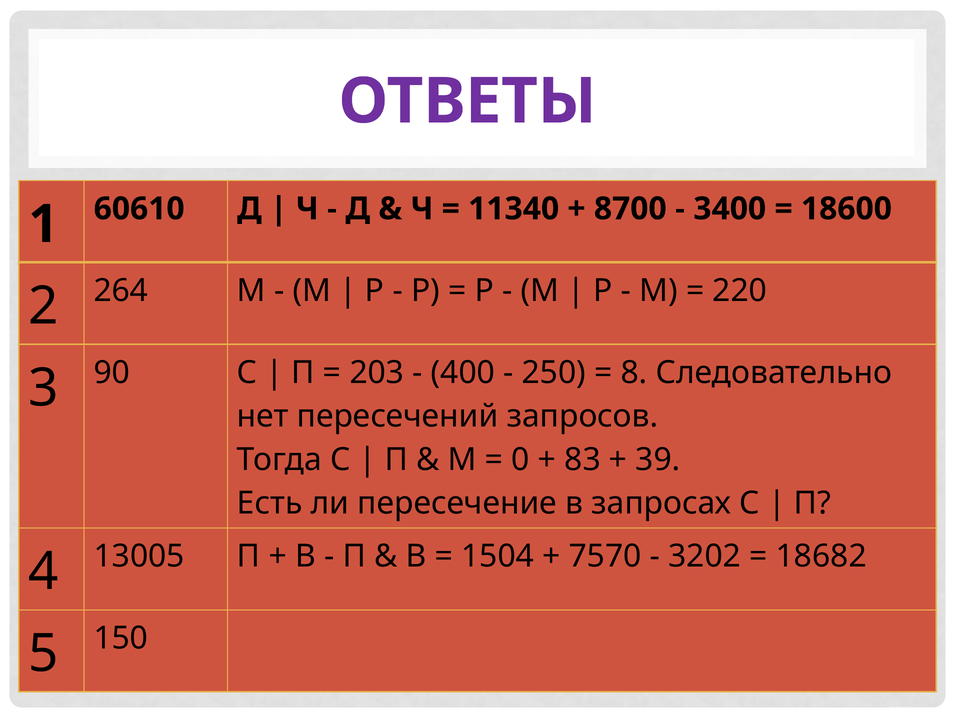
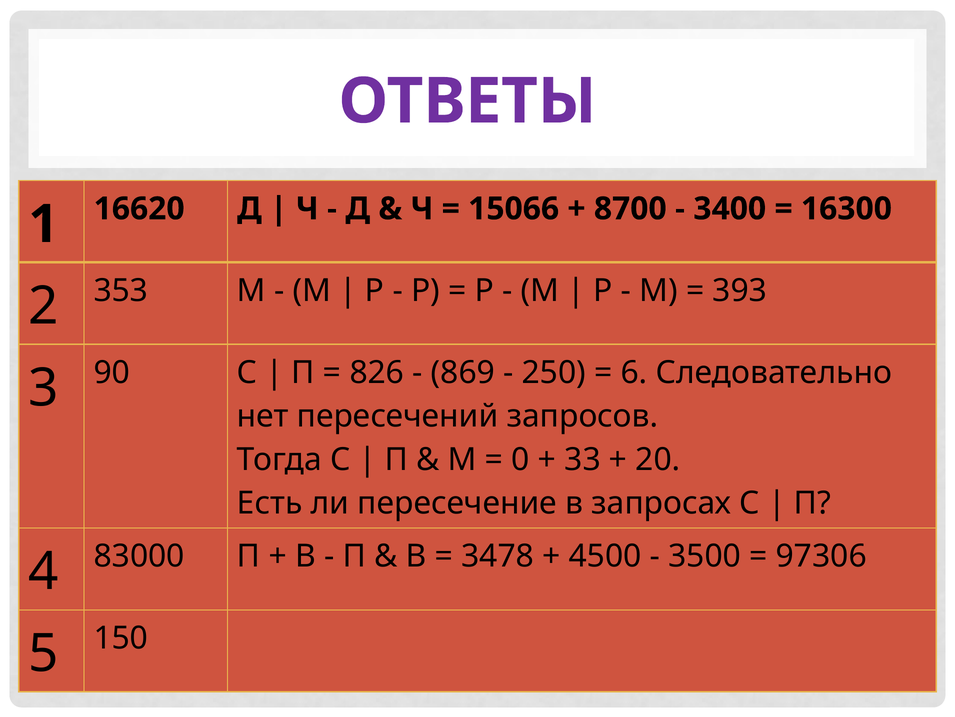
60610: 60610 -> 16620 (139, 209)
11340: 11340 -> 15066 (514, 209)
18600: 18600 -> 16300 (846, 209)
264: 264 -> 353 (121, 290)
220: 220 -> 393 (740, 290)
203: 203 -> 826 (377, 372)
400: 400 -> 869 (463, 372)
8: 8 -> 6 (634, 372)
83: 83 -> 33 (583, 459)
39: 39 -> 20 (658, 459)
13005: 13005 -> 83000 (139, 556)
1504: 1504 -> 3478 (498, 556)
7570: 7570 -> 4500 (605, 556)
3202: 3202 -> 3500 (705, 556)
18682: 18682 -> 97306 (821, 556)
